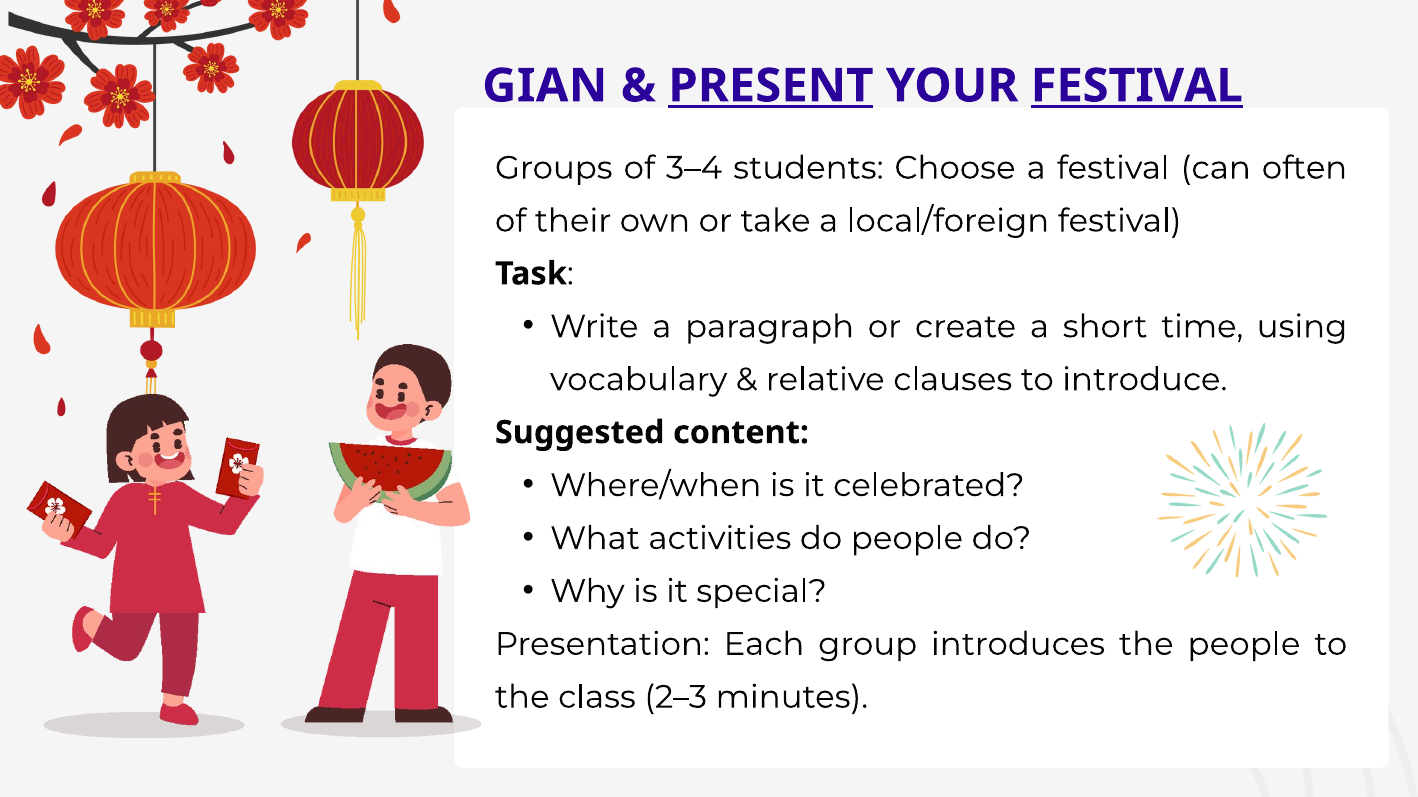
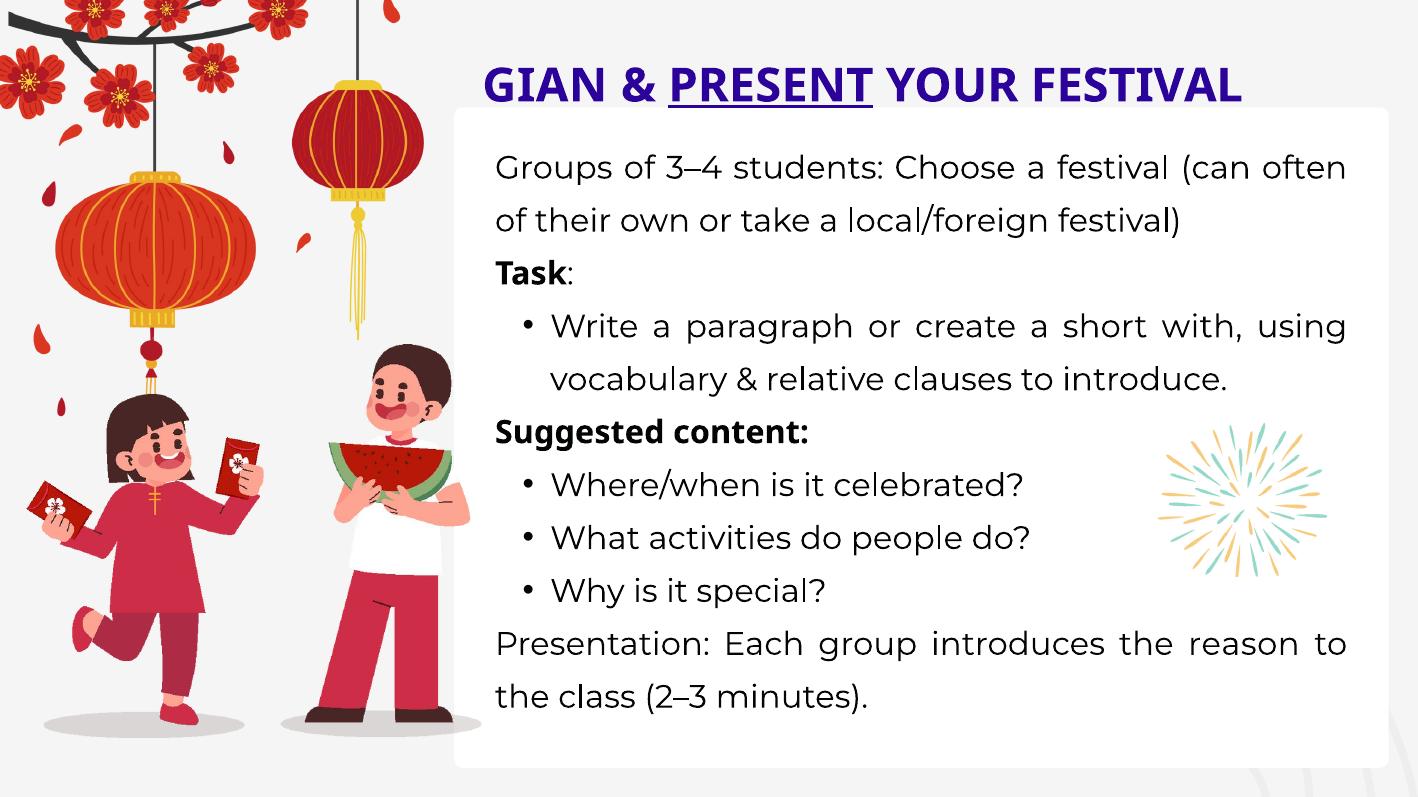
FESTIVAL underline: present -> none (1137, 86)
time: time -> with (1202, 327)
people: people -> reason (1244, 645)
